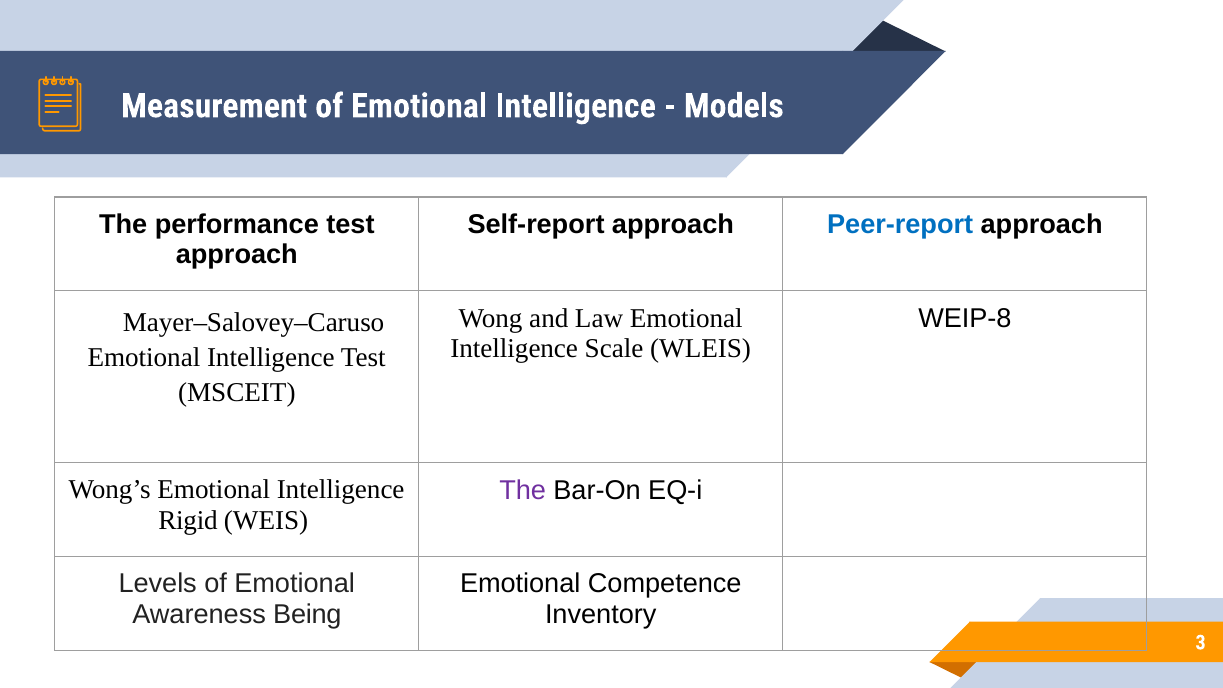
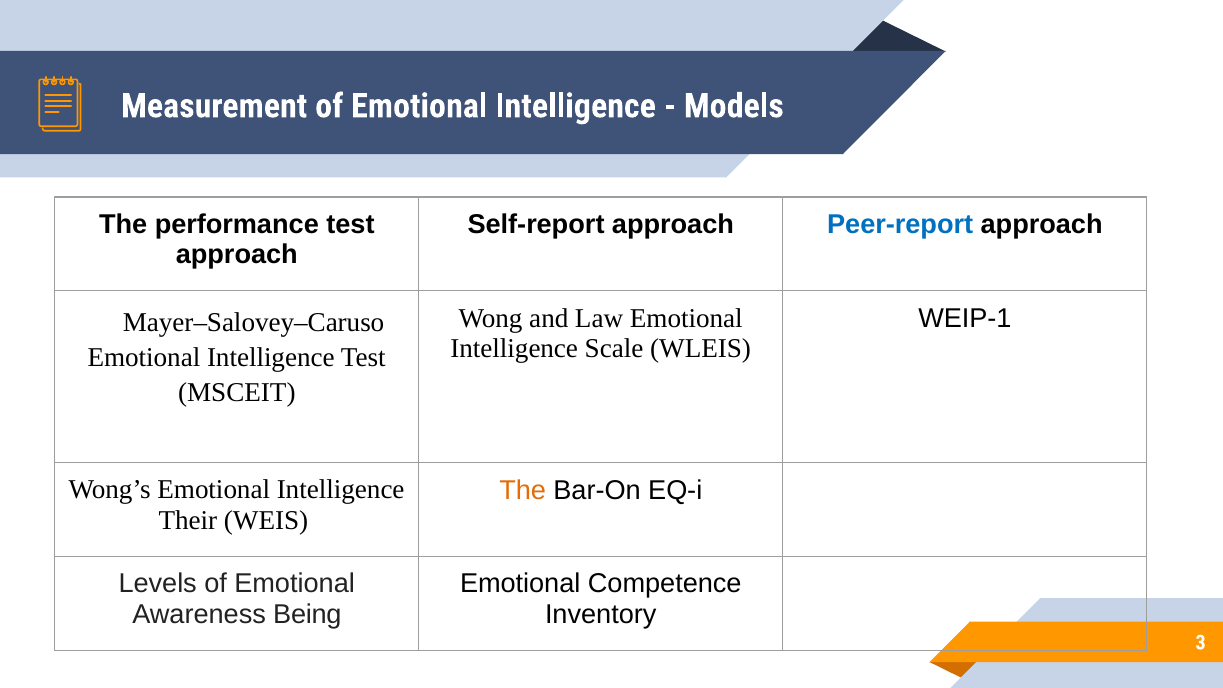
WEIP-8: WEIP-8 -> WEIP-1 (965, 319)
The colour: purple -> orange (523, 490)
Rigid: Rigid -> Their (188, 520)
